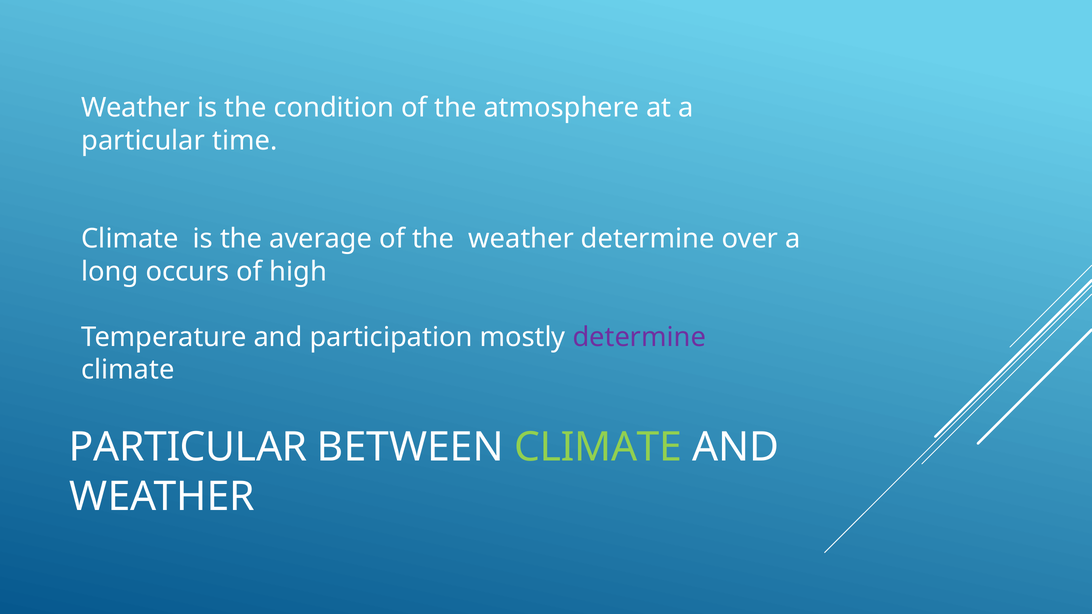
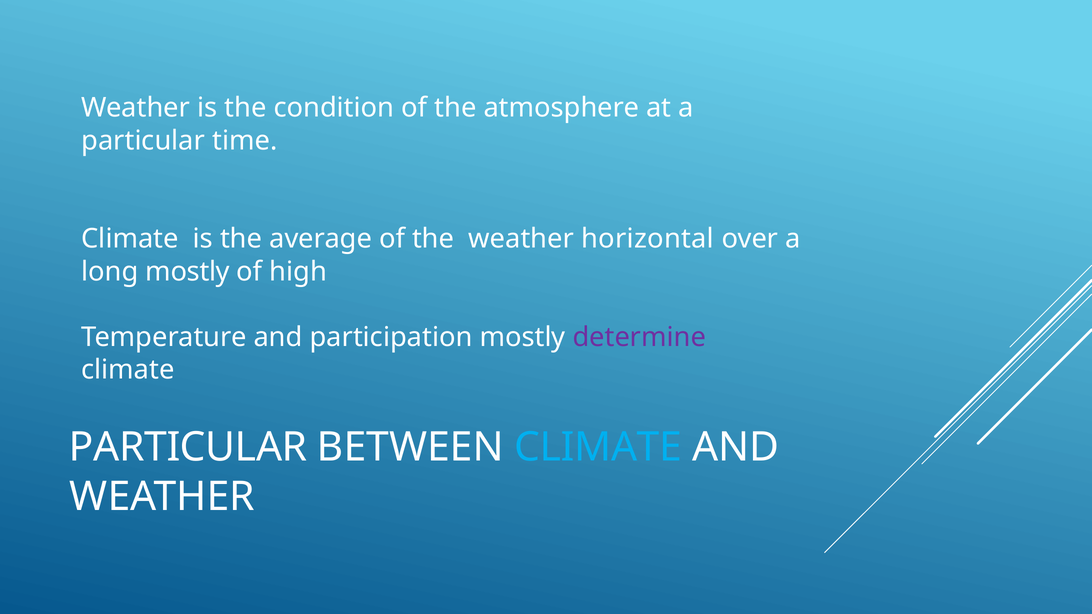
weather determine: determine -> horizontal (648, 239)
long occurs: occurs -> mostly (188, 272)
CLIMATE colour: light green -> light blue (598, 448)
